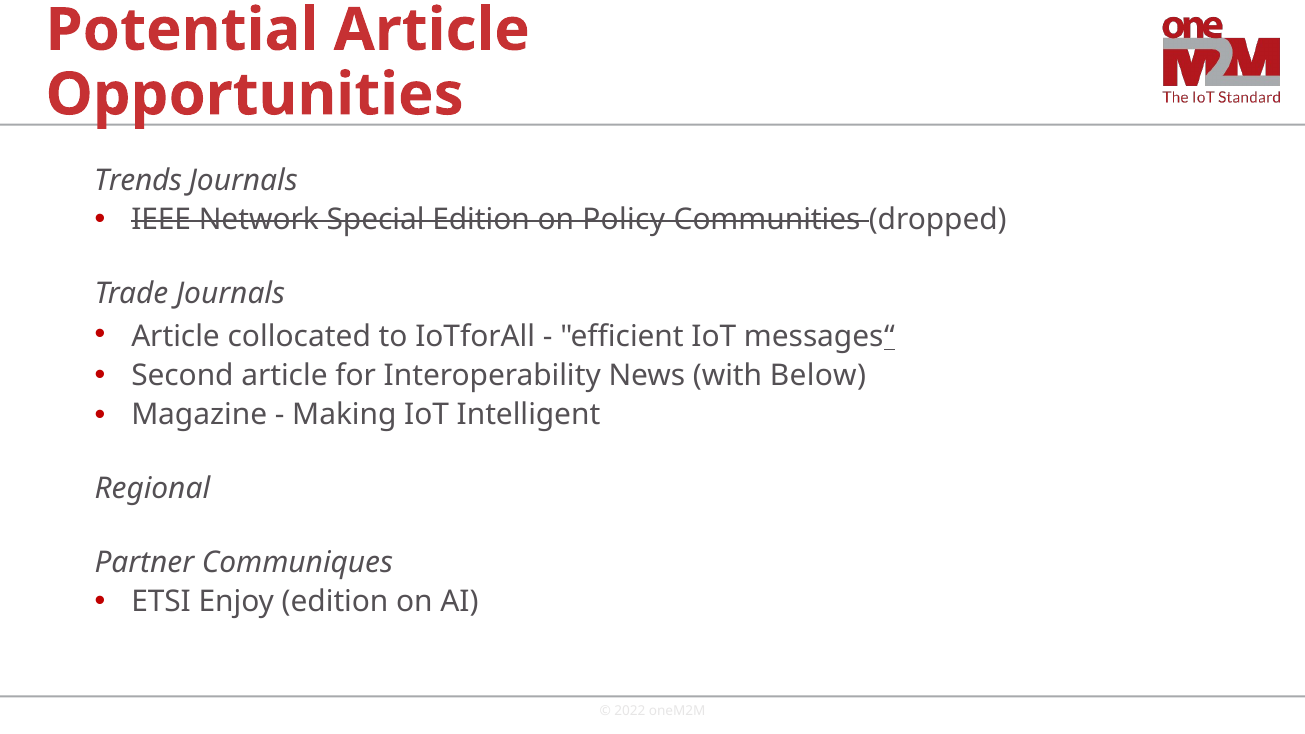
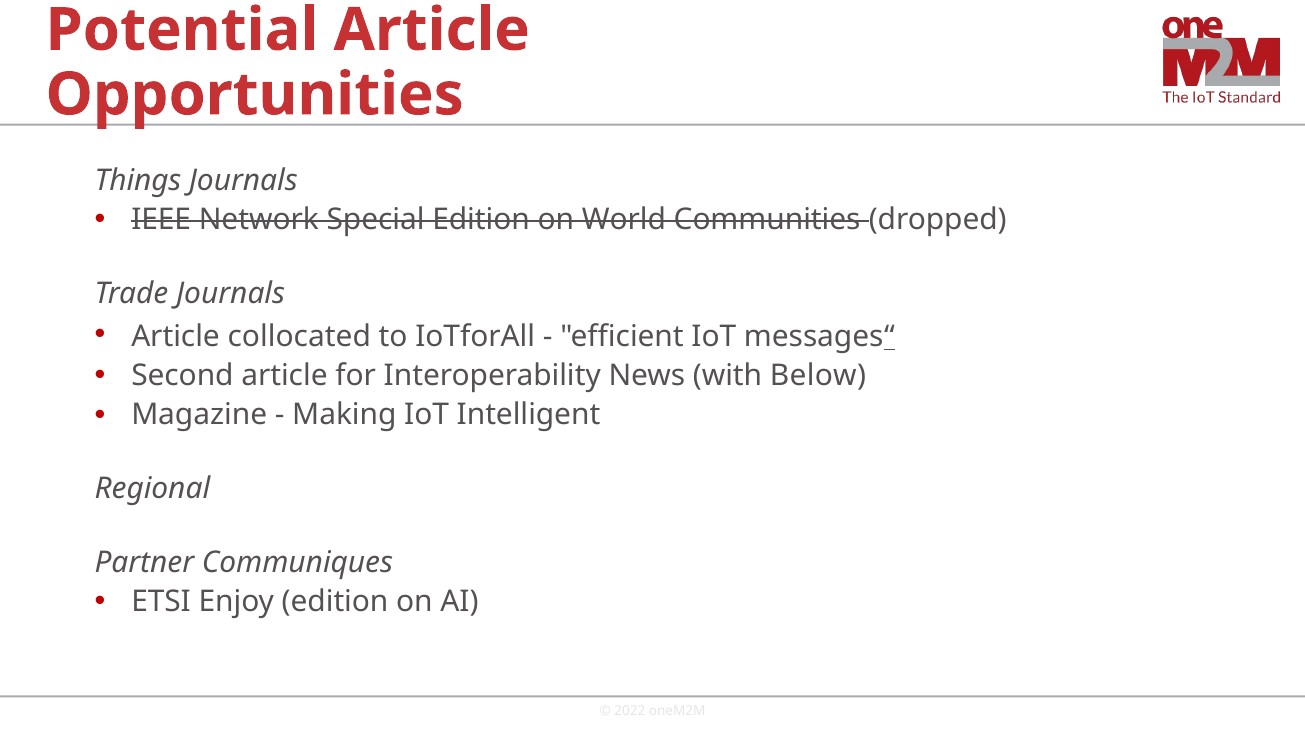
Trends: Trends -> Things (138, 181)
Policy: Policy -> World (624, 220)
